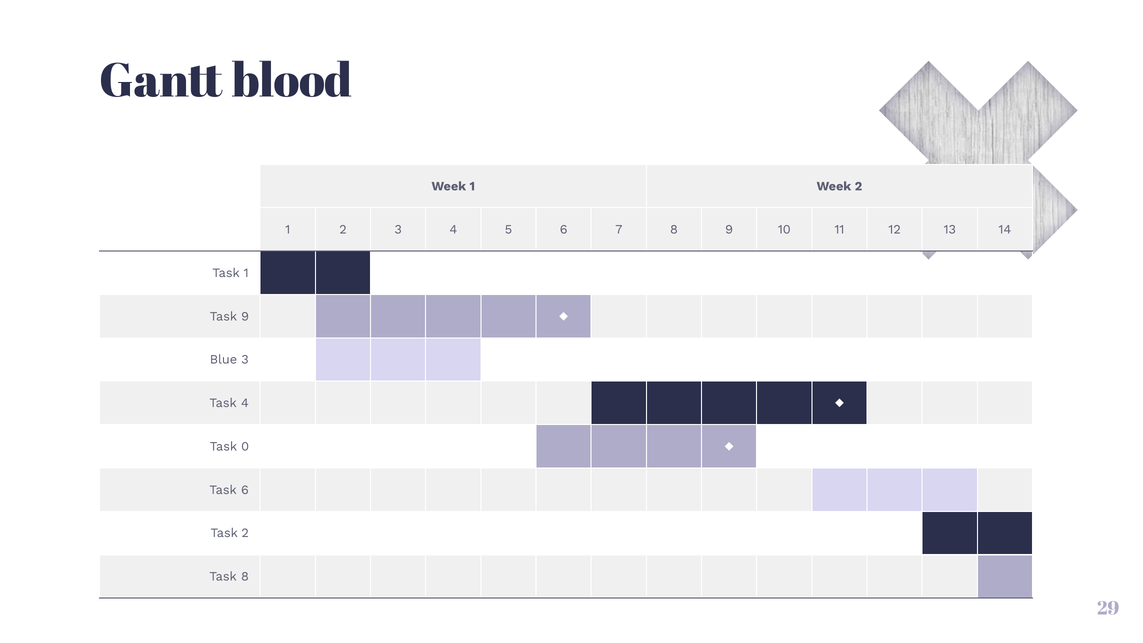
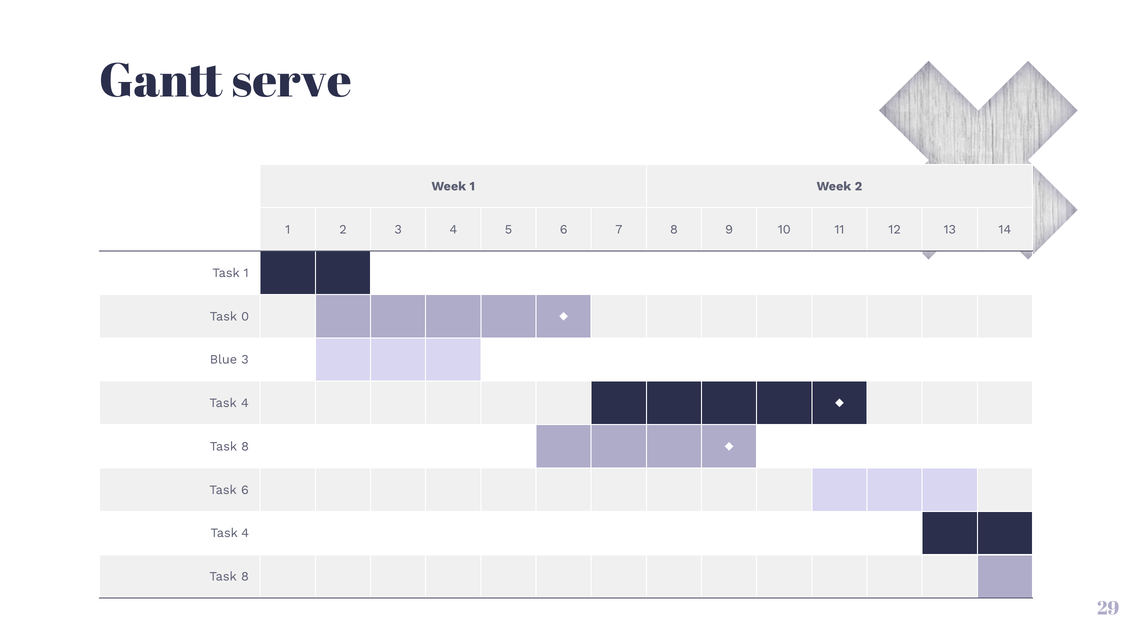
blood: blood -> serve (292, 81)
Task 9: 9 -> 0 (245, 316)
0: 0 -> 8 (245, 446)
2: 2 -> 4 (245, 533)
